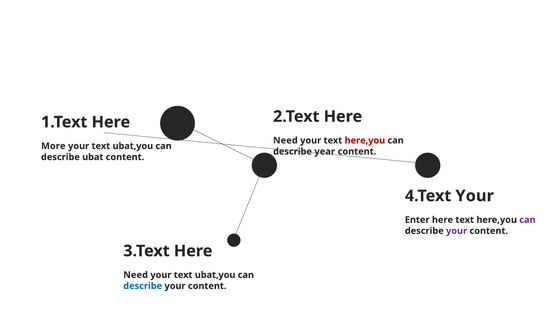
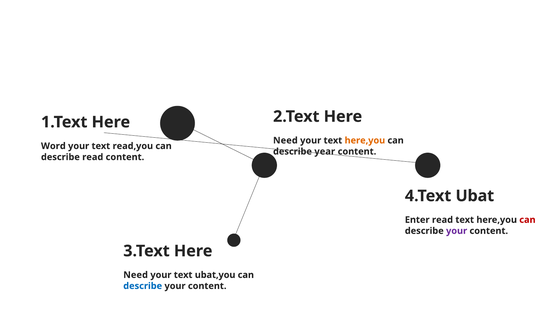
here,you colour: red -> orange (365, 141)
More: More -> Word (53, 146)
ubat,you: ubat,you -> read,you (133, 146)
describe ubat: ubat -> read (93, 157)
4.Text Your: Your -> Ubat (475, 196)
Enter here: here -> read (442, 220)
can colour: purple -> red (527, 220)
